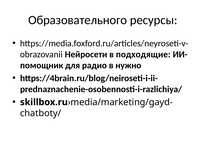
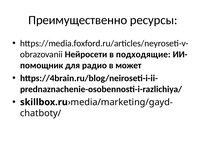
Образовательного: Образовательного -> Преимущественно (78, 20)
нужно: нужно -> может (128, 65)
